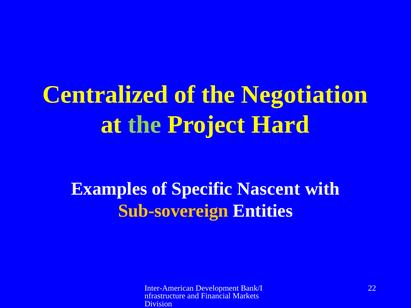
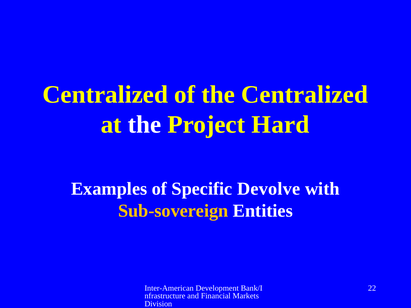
the Negotiation: Negotiation -> Centralized (305, 95)
the colour: light green -> white (145, 125)
Nascent: Nascent -> Devolve (269, 189)
